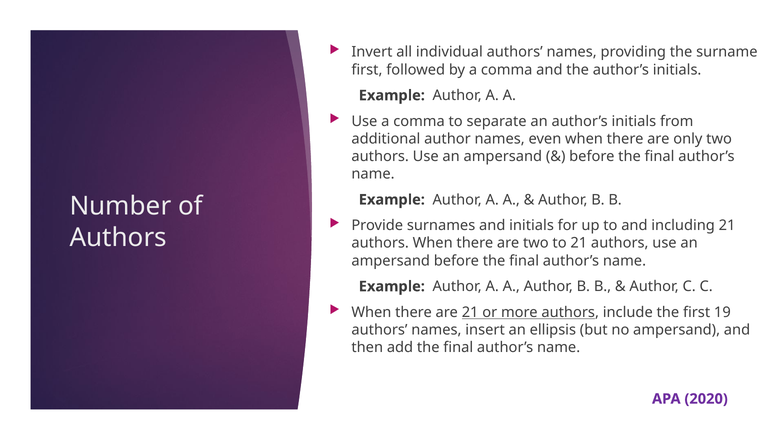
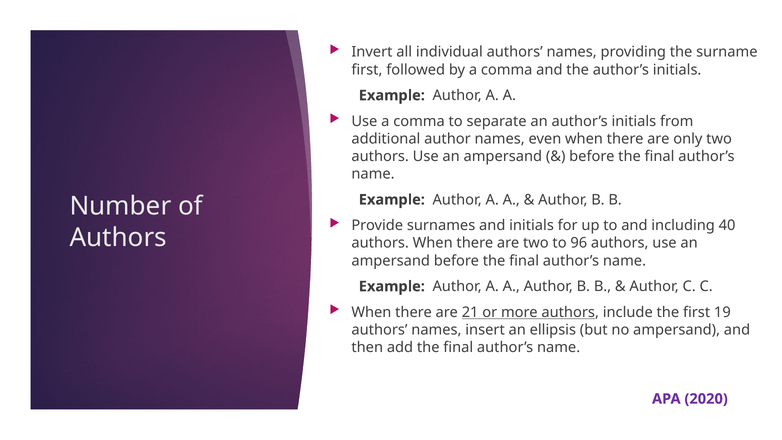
including 21: 21 -> 40 (727, 225)
to 21: 21 -> 96 (579, 243)
